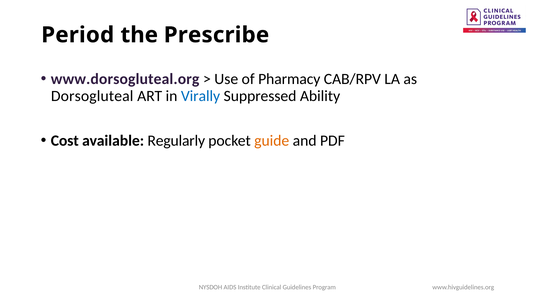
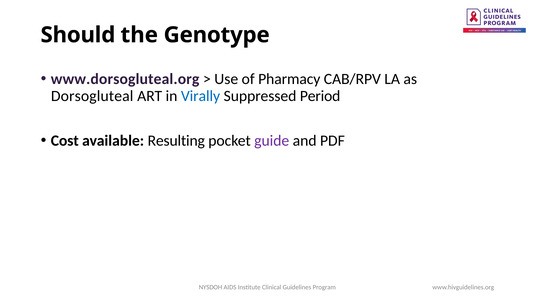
Period: Period -> Should (78, 35)
Prescribe: Prescribe -> Genotype (217, 35)
Ability: Ability -> Period (320, 96)
Regularly: Regularly -> Resulting (176, 141)
guide colour: orange -> purple (272, 141)
